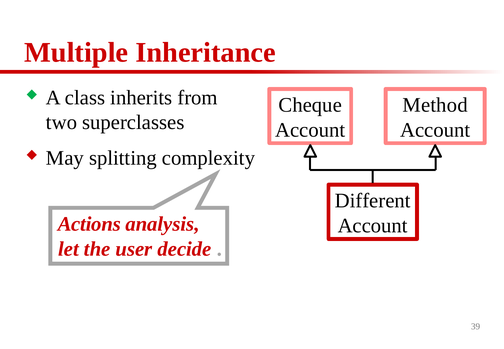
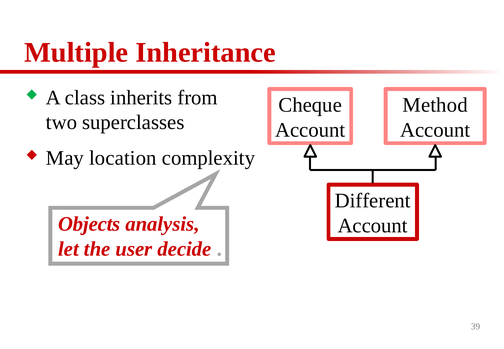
splitting: splitting -> location (123, 158)
Actions: Actions -> Objects (89, 224)
